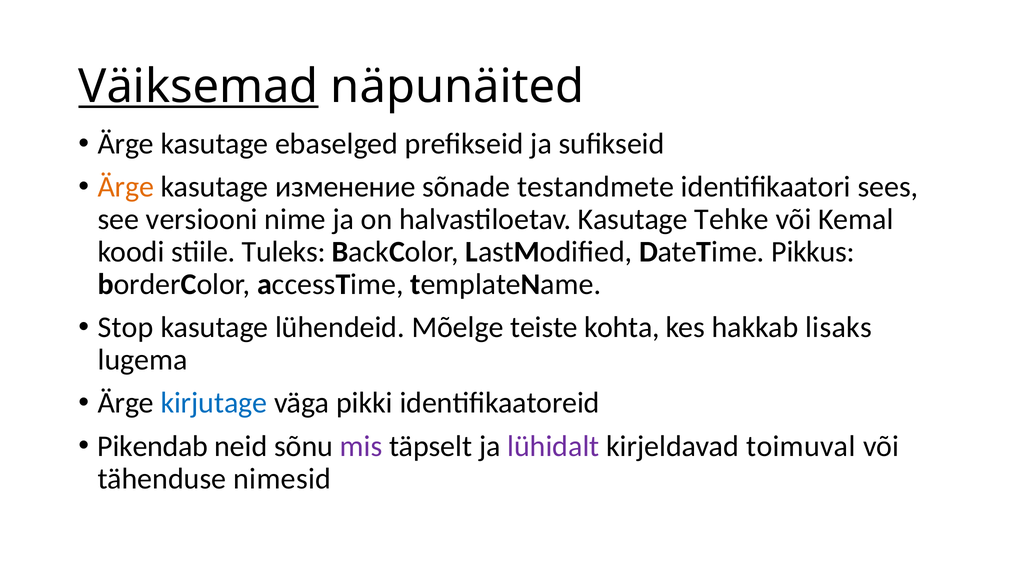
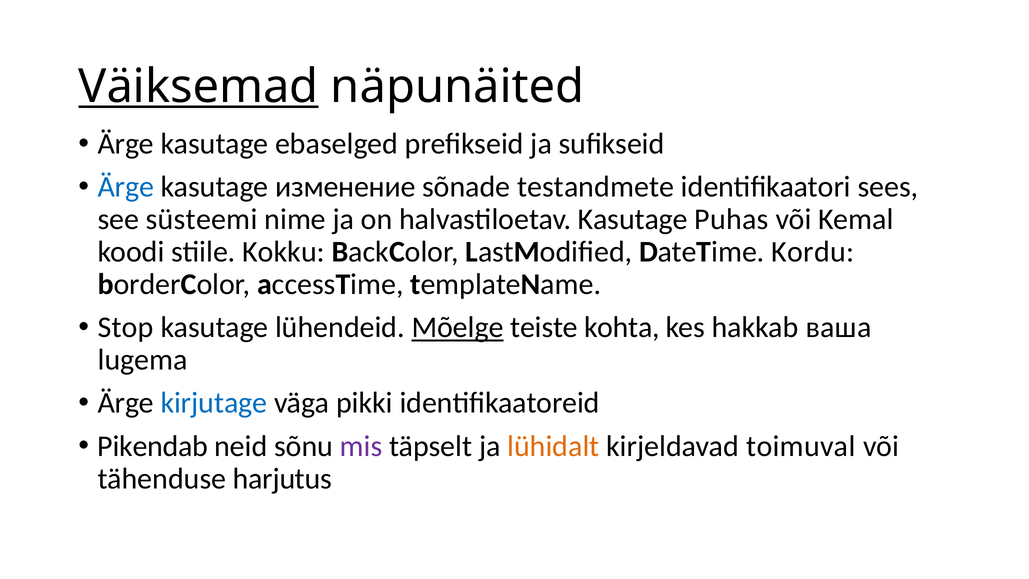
Ärge colour: orange -> blue (126, 187)
versiooni: versiooni -> süsteemi (202, 219)
Tehke: Tehke -> Puhas (732, 219)
Tuleks: Tuleks -> Kokku (284, 252)
Pikkus: Pikkus -> Kordu (813, 252)
Mõelge underline: none -> present (458, 327)
lisaks: lisaks -> ваша (839, 327)
lühidalt colour: purple -> orange (553, 446)
nimesid: nimesid -> harjutus (282, 479)
